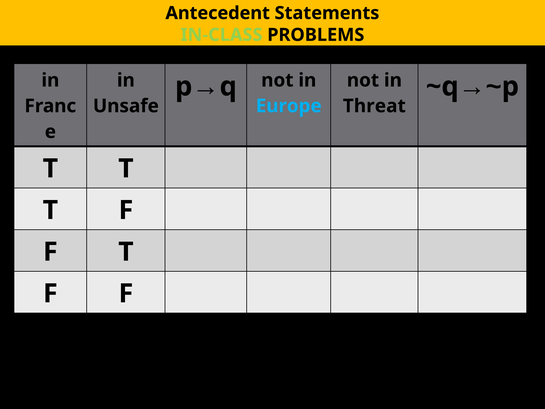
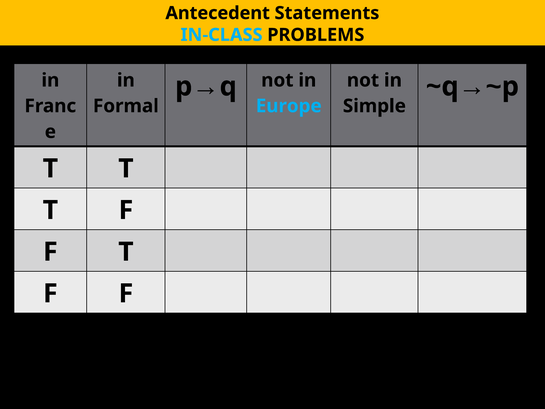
IN-CLASS colour: light green -> light blue (222, 35)
Unsafe: Unsafe -> Formal (126, 106)
Threat: Threat -> Simple (374, 106)
